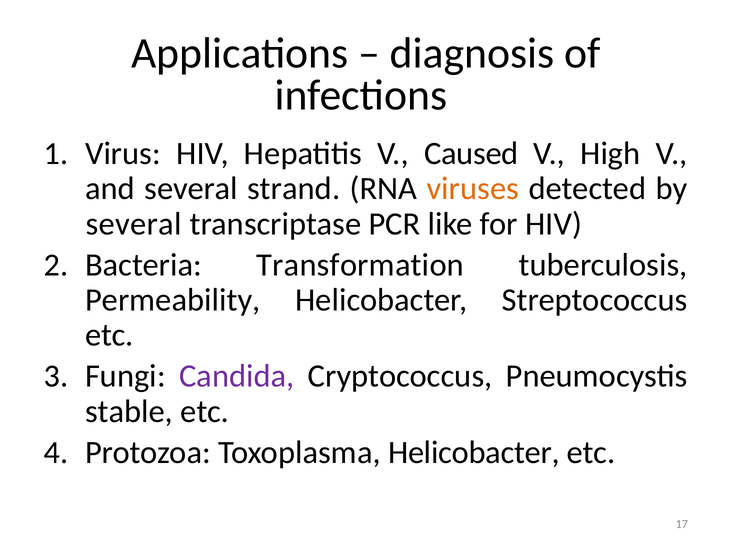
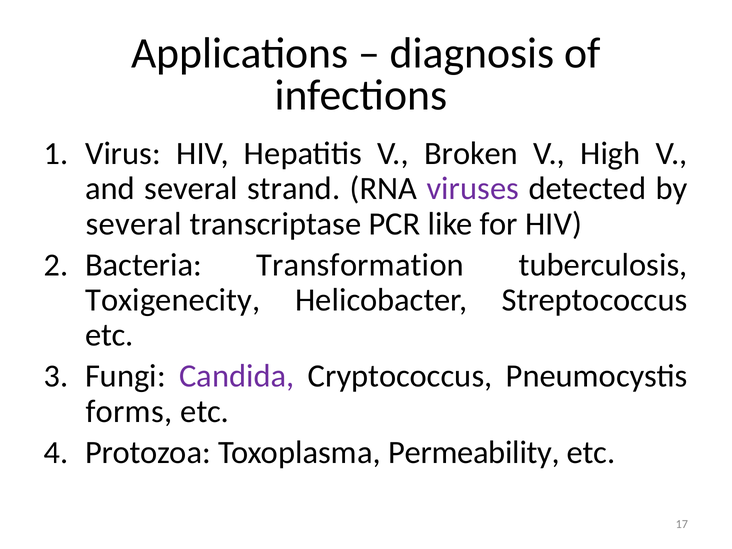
Caused: Caused -> Broken (471, 154)
viruses colour: orange -> purple (473, 189)
Permeability: Permeability -> Toxigenecity (173, 300)
stable: stable -> forms (129, 411)
Toxoplasma Helicobacter: Helicobacter -> Permeability (474, 452)
